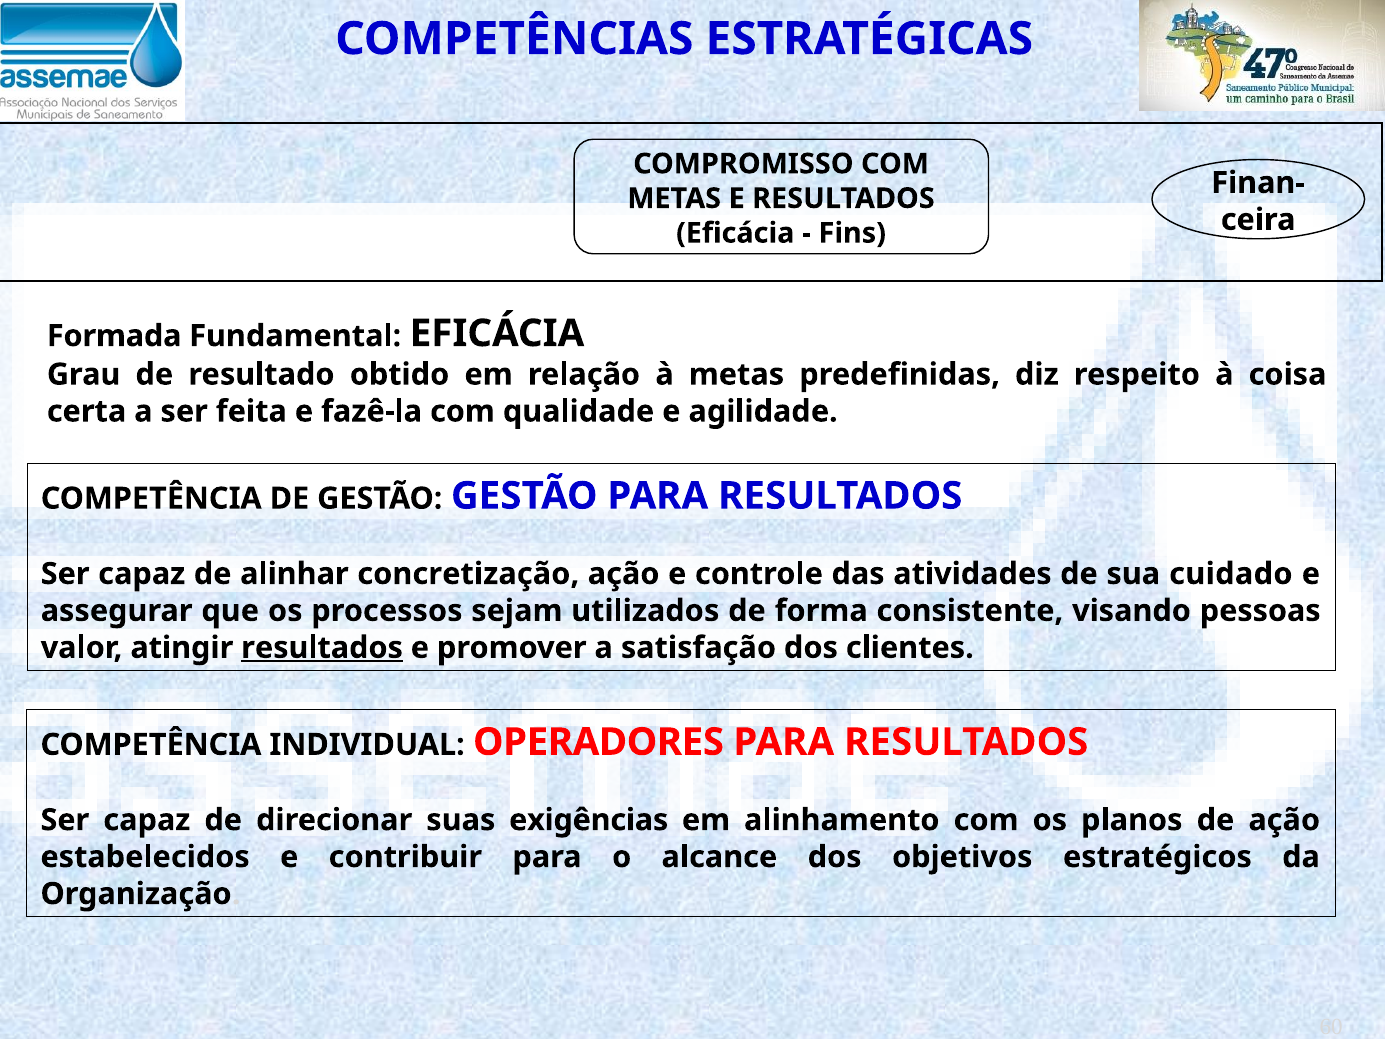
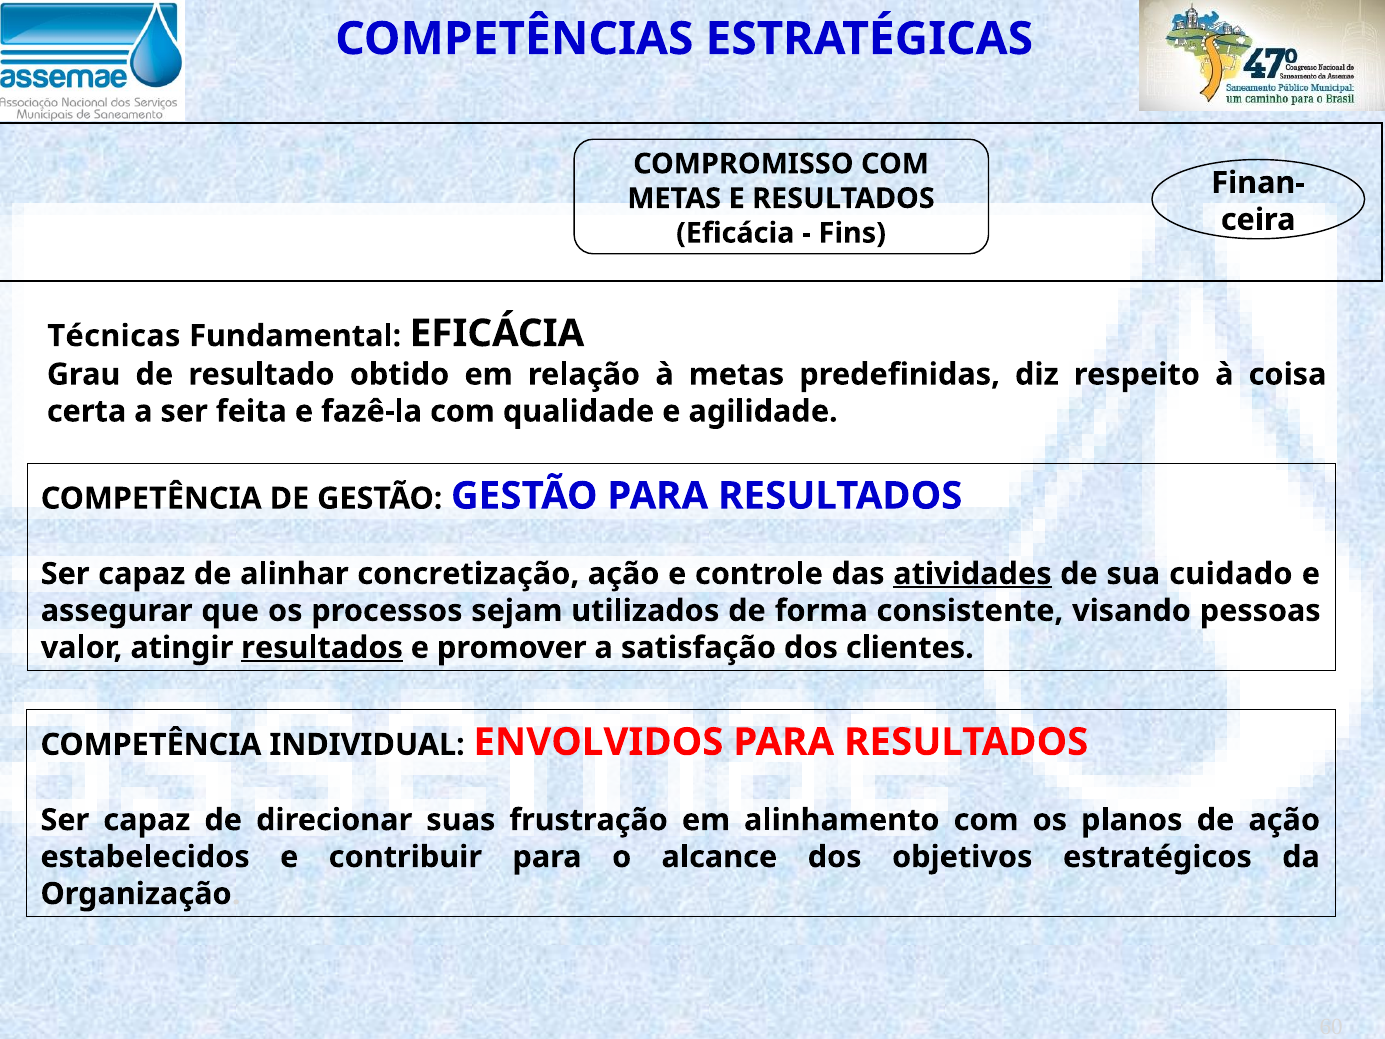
Formada: Formada -> Técnicas (114, 336)
atividades underline: none -> present (972, 574)
OPERADORES: OPERADORES -> ENVOLVIDOS (598, 742)
exigências: exigências -> frustração (589, 820)
